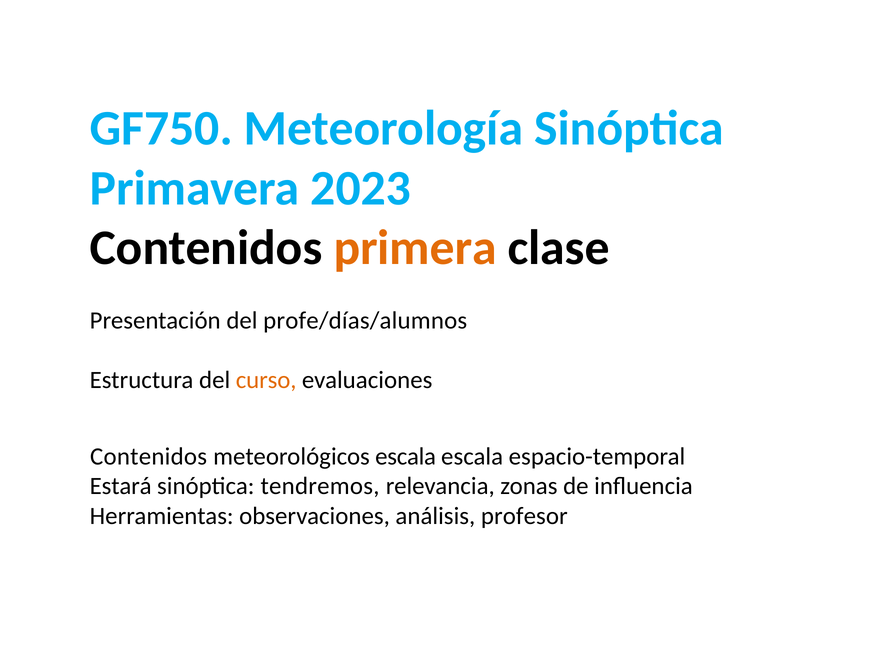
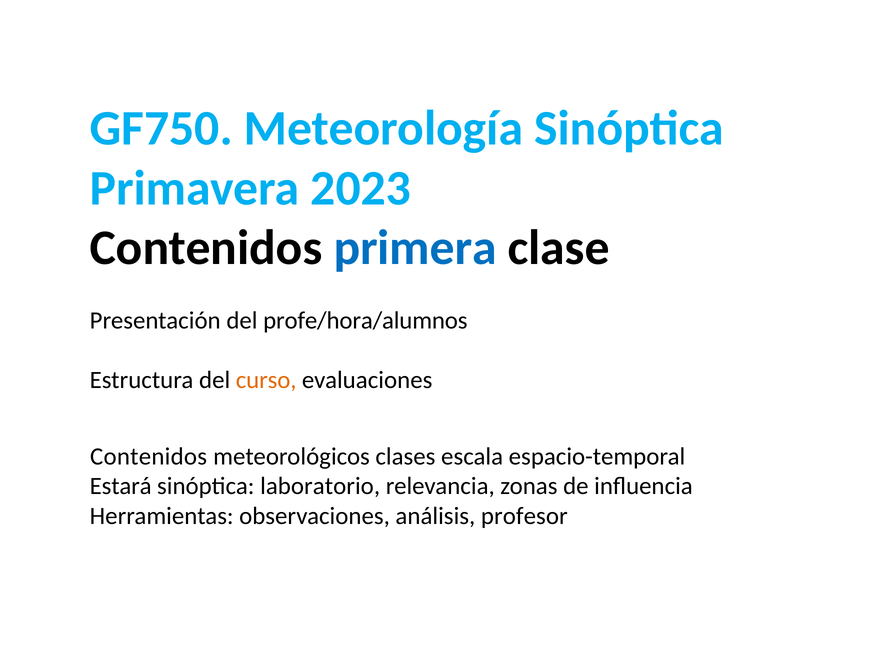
primera colour: orange -> blue (415, 248)
profe/días/alumnos: profe/días/alumnos -> profe/hora/alumnos (365, 321)
meteorológicos escala: escala -> clases (405, 456)
tendremos: tendremos -> laboratorio (320, 486)
